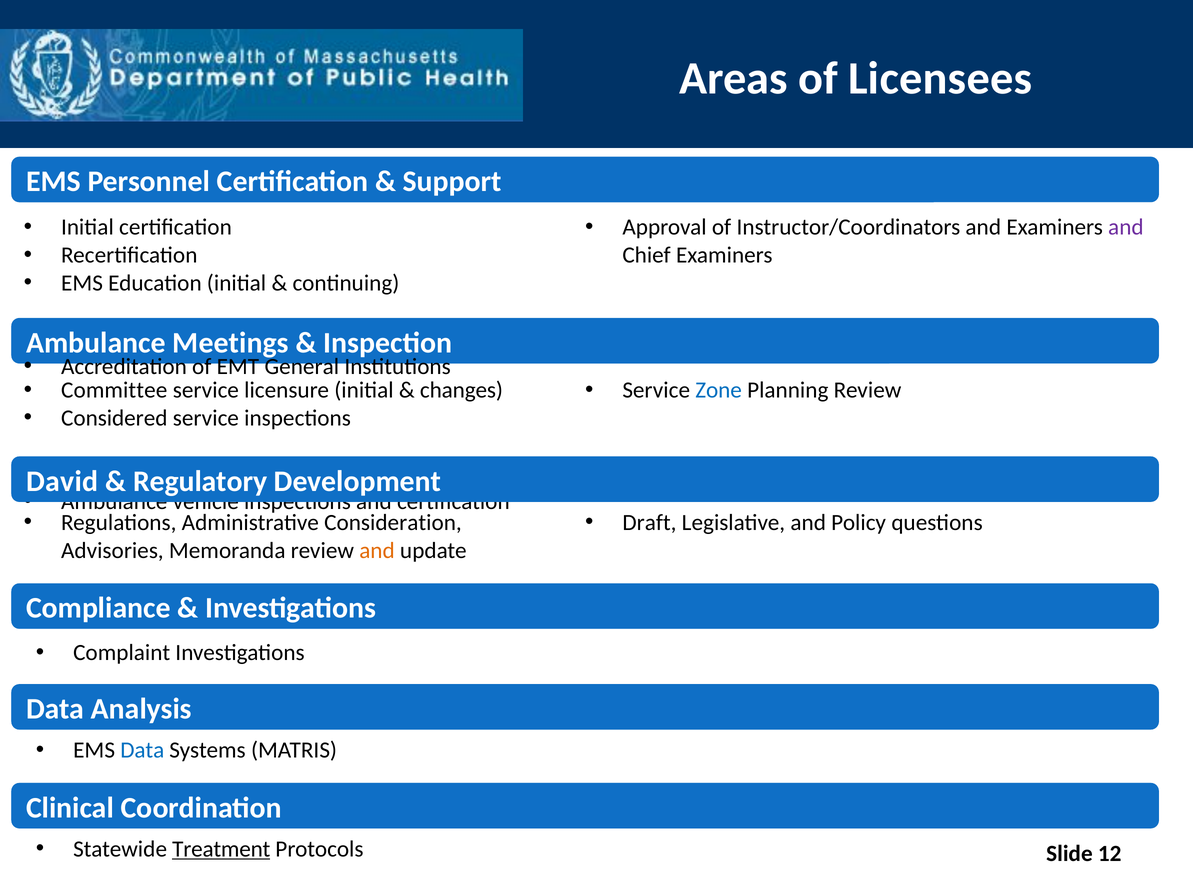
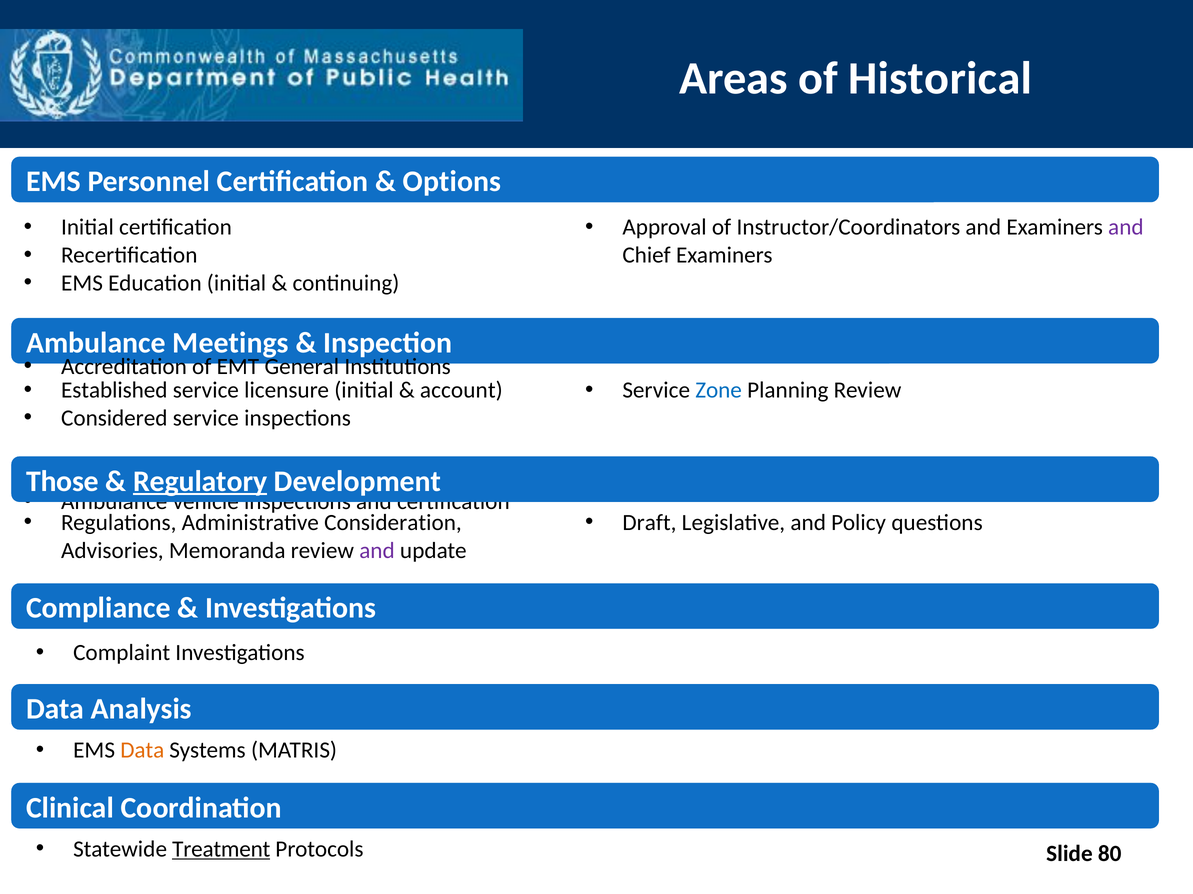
Licensees: Licensees -> Historical (940, 79)
Support: Support -> Options (452, 182)
Committee: Committee -> Established (114, 390)
changes: changes -> account (461, 390)
David: David -> Those (62, 482)
Regulatory underline: none -> present (200, 482)
and colour: orange -> purple (377, 551)
Data colour: blue -> orange (142, 751)
12: 12 -> 80 (1110, 854)
